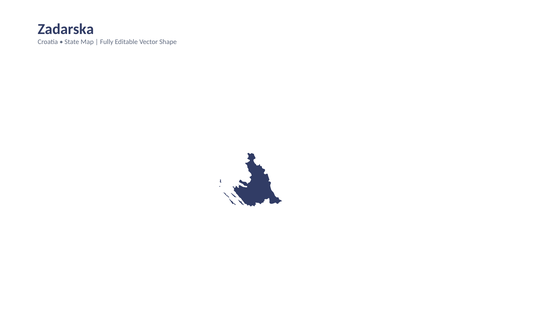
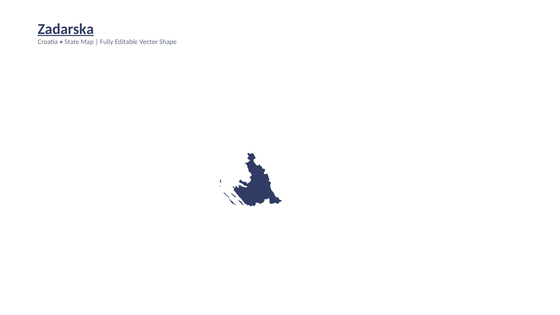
Zadarska underline: none -> present (66, 29)
